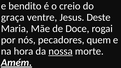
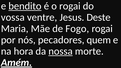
bendito underline: none -> present (25, 6)
o creio: creio -> rogai (70, 6)
graça: graça -> vossa (13, 17)
Doce: Doce -> Fogo (77, 29)
